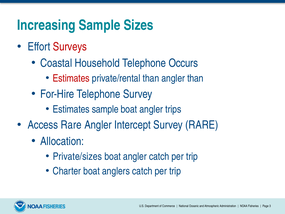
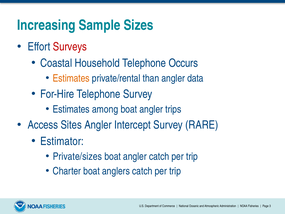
Estimates colour: red -> orange (71, 78)
angler than: than -> data (195, 78)
Estimates sample: sample -> among (105, 109)
Access Rare: Rare -> Sites (71, 125)
Allocation: Allocation -> Estimator (62, 141)
